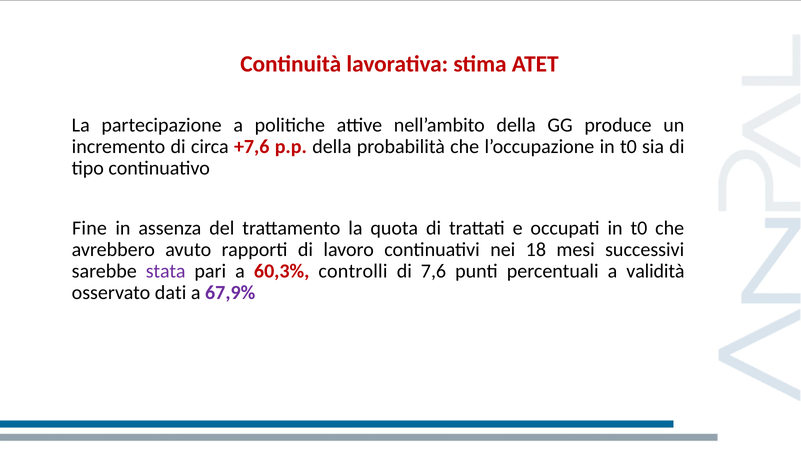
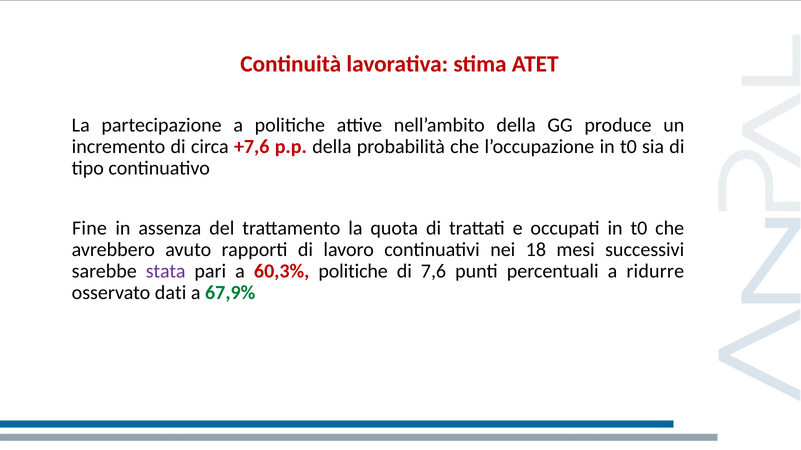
60,3% controlli: controlli -> politiche (353, 271)
validità: validità -> ridurre (655, 271)
67,9% colour: purple -> green (230, 293)
